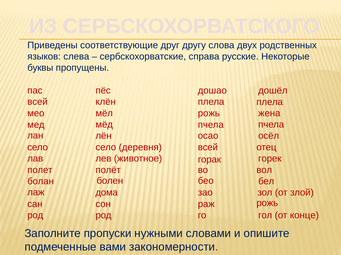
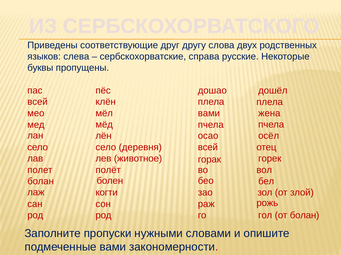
мёл рожь: рожь -> вами (209, 114)
дома: дома -> когти (107, 193)
от конце: конце -> болан (305, 216)
